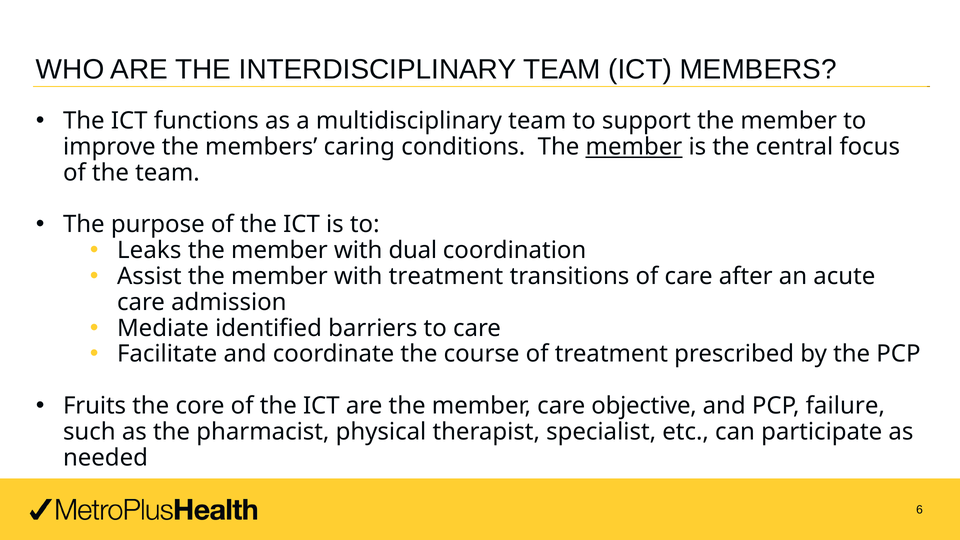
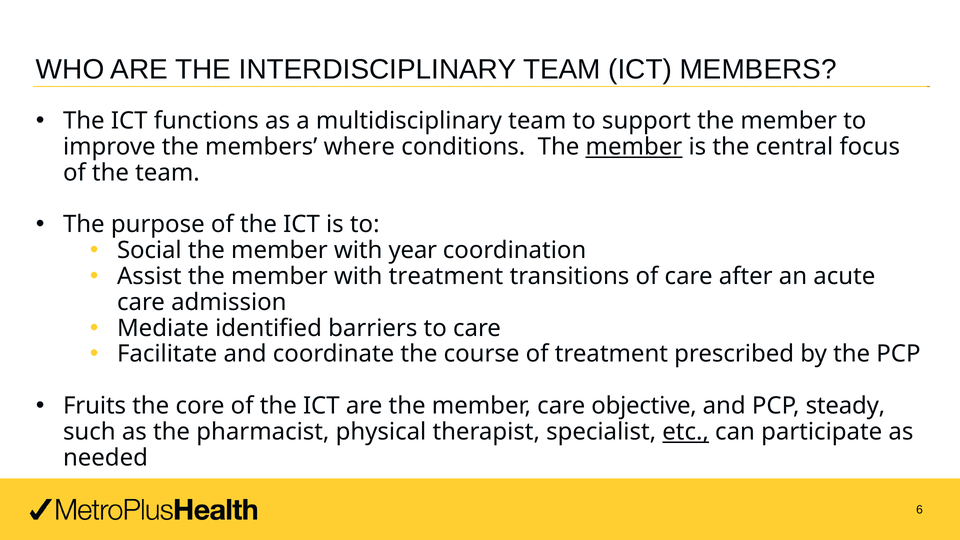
caring: caring -> where (359, 147)
Leaks: Leaks -> Social (149, 250)
dual: dual -> year (413, 250)
failure: failure -> steady (845, 406)
etc underline: none -> present (686, 432)
